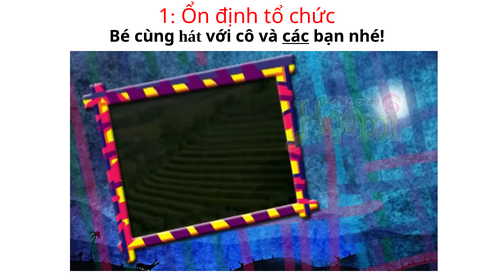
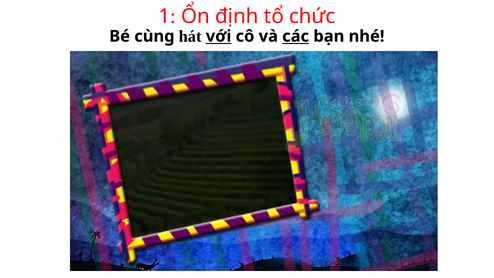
với underline: none -> present (219, 36)
